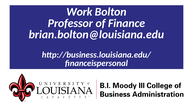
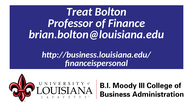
Work: Work -> Treat (79, 12)
